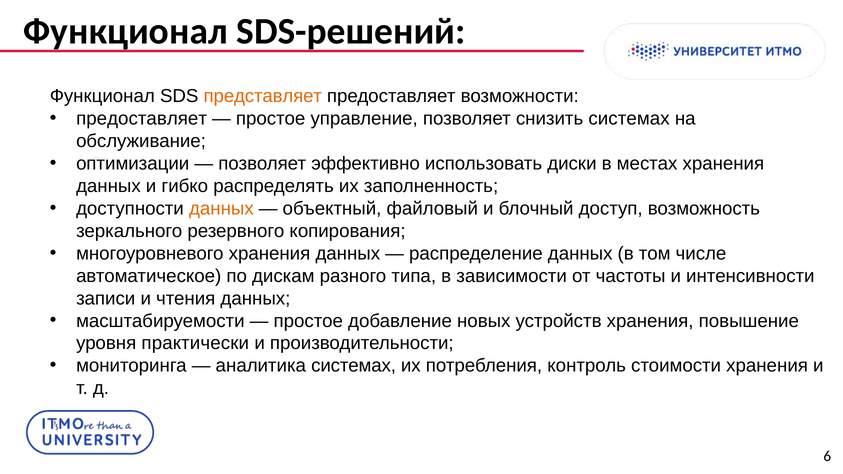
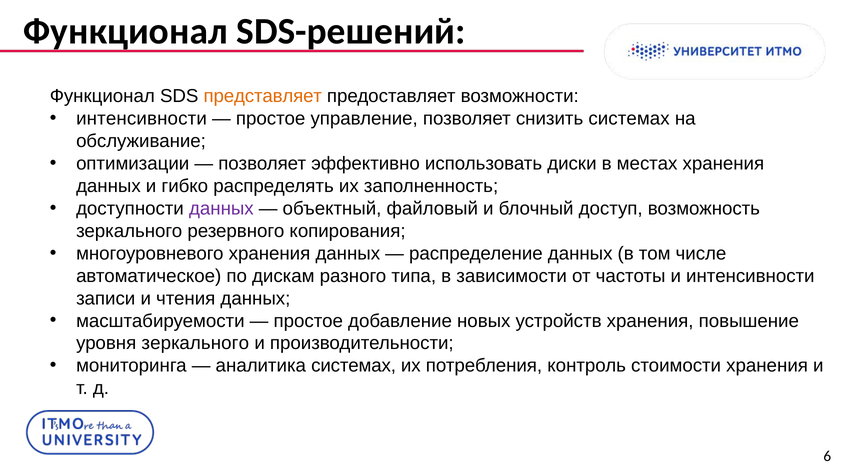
предоставляет: предоставляет -> интенсивности (141, 119)
данных colour: orange -> purple (221, 209)
уровня практически: практически -> зеркального (195, 343)
